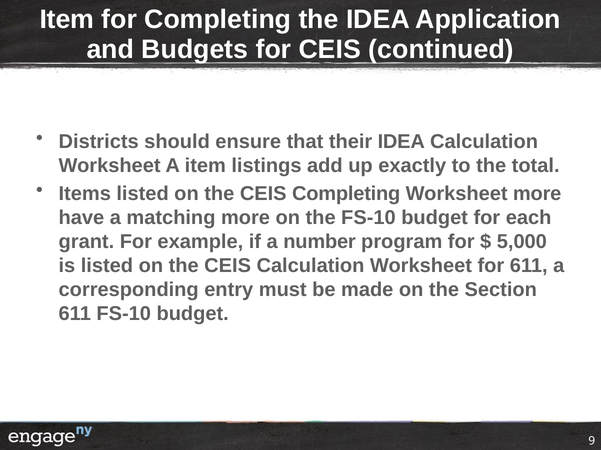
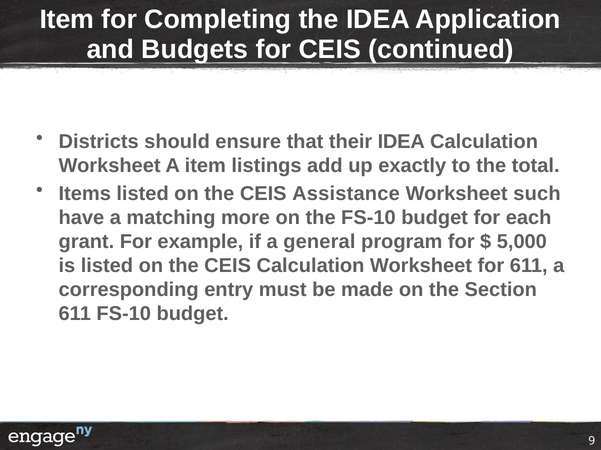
CEIS Completing: Completing -> Assistance (346, 194)
Worksheet more: more -> such (537, 194)
number: number -> general (319, 242)
